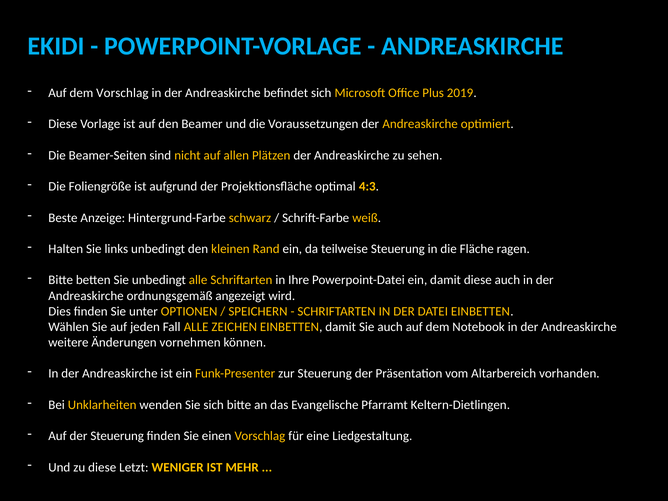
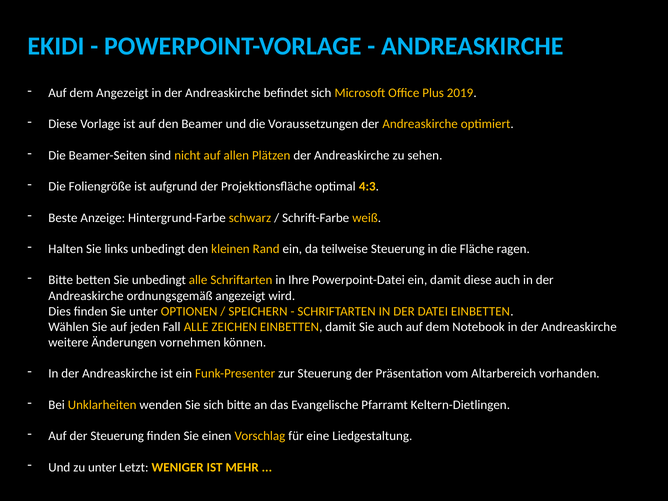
dem Vorschlag: Vorschlag -> Angezeigt (122, 93)
zu diese: diese -> unter (102, 467)
